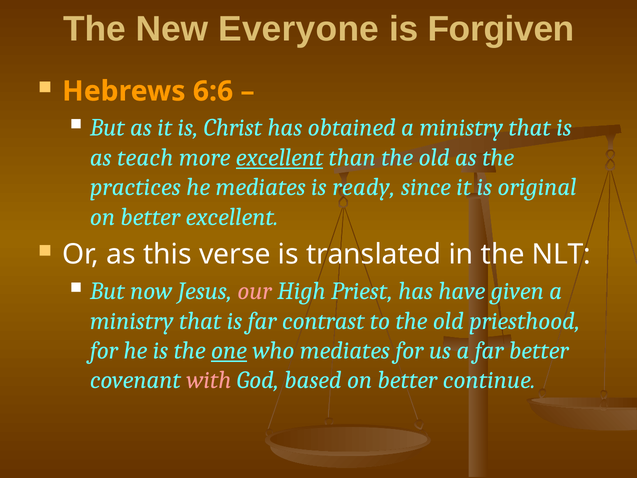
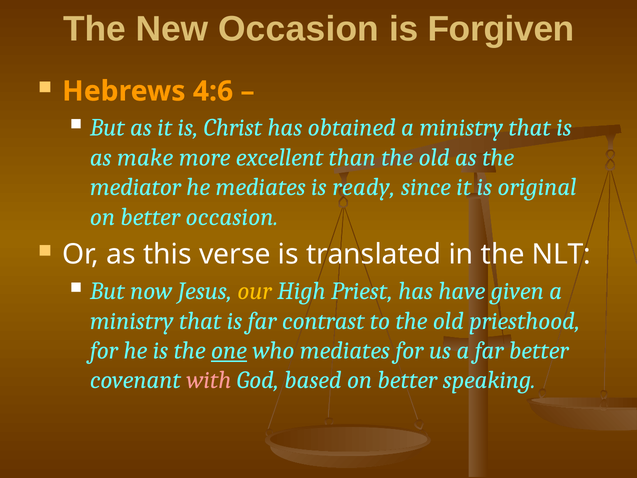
New Everyone: Everyone -> Occasion (299, 29)
6:6: 6:6 -> 4:6 (213, 91)
teach: teach -> make (145, 157)
excellent underline: present -> none (280, 157)
practices: practices -> mediator (136, 187)
better excellent: excellent -> occasion (232, 217)
our colour: pink -> yellow (255, 291)
continue: continue -> speaking (489, 380)
